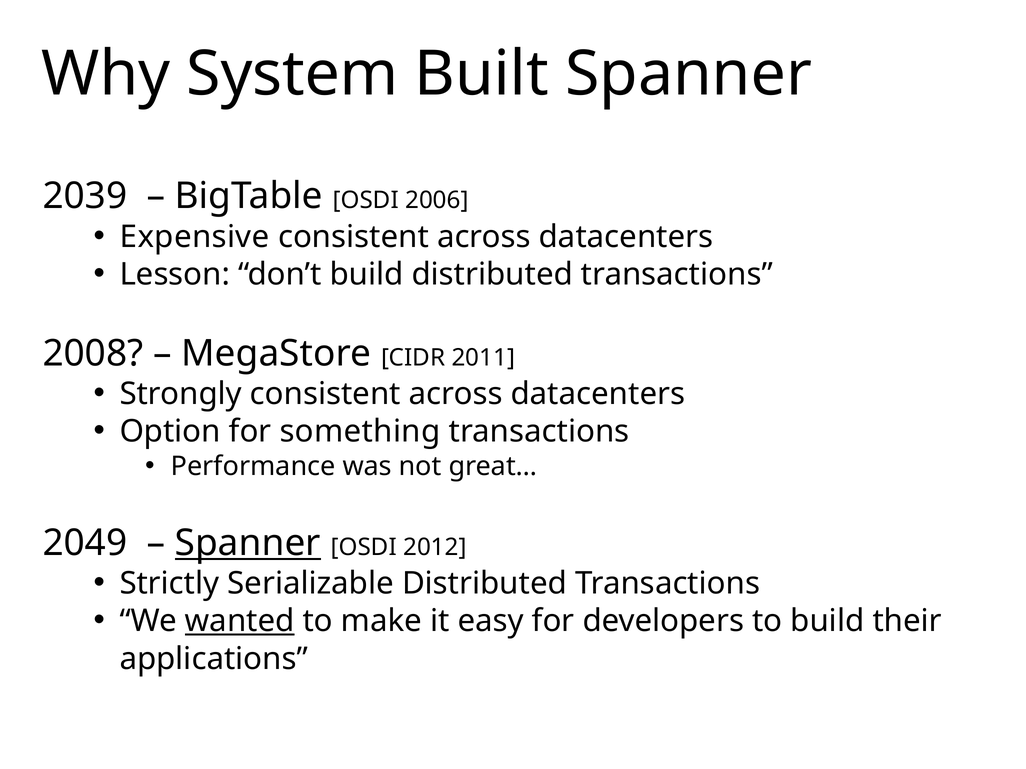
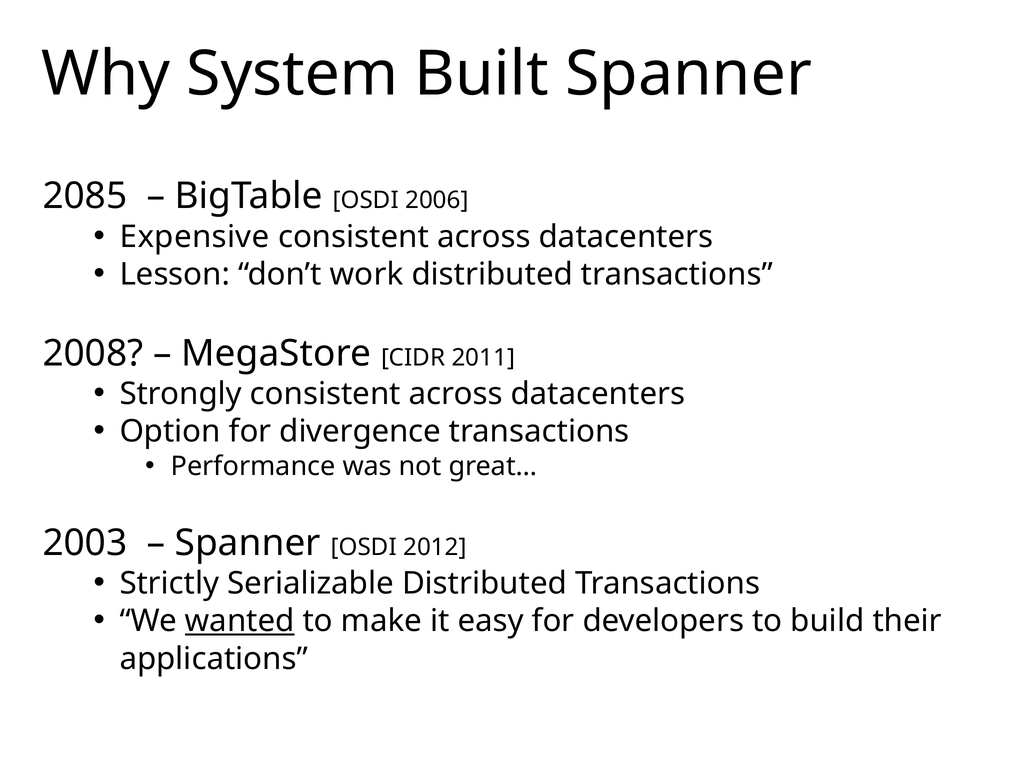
2039: 2039 -> 2085 (85, 196)
don’t build: build -> work (366, 275)
something: something -> divergence (360, 432)
2049: 2049 -> 2003 (85, 543)
Spanner underline: present -> none (248, 543)
